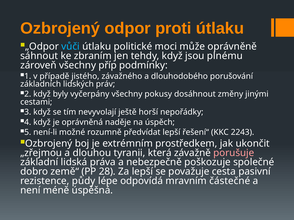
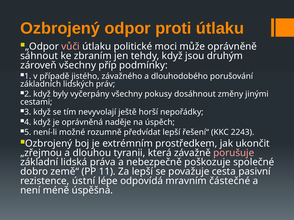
vůči colour: light blue -> pink (71, 47)
plnému: plnému -> druhým (225, 56)
28: 28 -> 11 (107, 172)
půdy: půdy -> ústní (84, 181)
